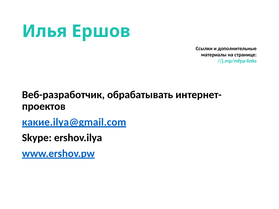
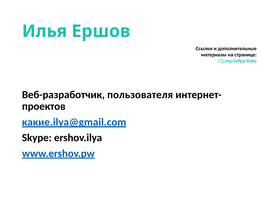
обрабатывать: обрабатывать -> пользователя (140, 95)
